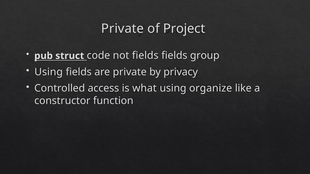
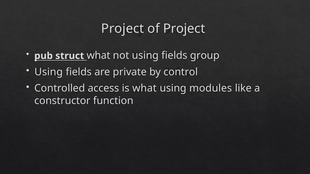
Private: Private -> Project (123, 29)
struct code: code -> what (98, 56)
not fields: fields -> using (145, 56)
privacy: privacy -> control (181, 72)
organize: organize -> modules (211, 89)
